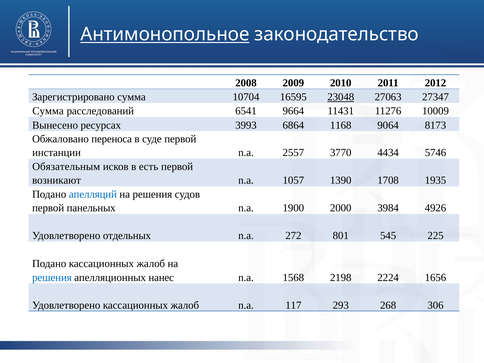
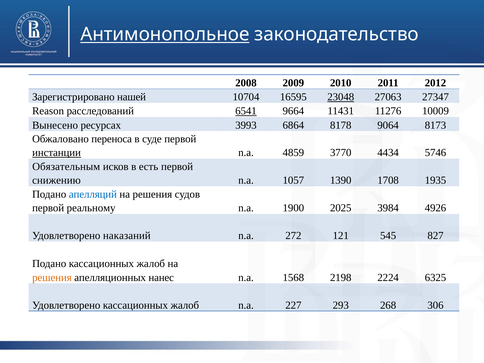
Зарегистрировано сумма: сумма -> нашей (132, 97)
Сумма: Сумма -> Reason (48, 111)
6541 underline: none -> present (246, 111)
1168: 1168 -> 8178 (341, 125)
инстанции underline: none -> present (57, 153)
2557: 2557 -> 4859 (293, 153)
возникают: возникают -> снижению (56, 180)
панельных: панельных -> реальному (91, 208)
2000: 2000 -> 2025 (341, 208)
отдельных: отдельных -> наказаний (127, 236)
801: 801 -> 121 (341, 236)
225: 225 -> 827 (436, 236)
решения colour: blue -> orange (52, 278)
1656: 1656 -> 6325 (435, 278)
117: 117 -> 227 (293, 305)
